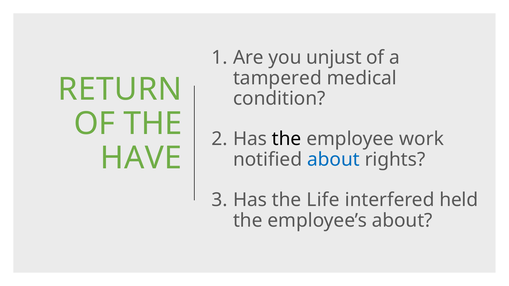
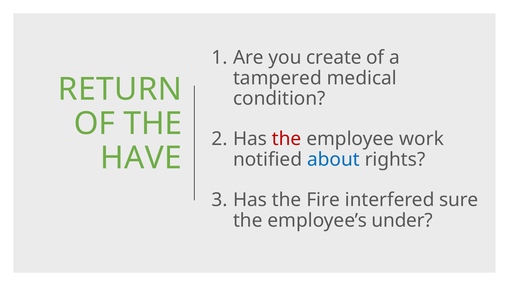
unjust: unjust -> create (334, 58)
the colour: black -> red (287, 139)
Life: Life -> Fire (323, 200)
held: held -> sure (459, 200)
employee’s about: about -> under (402, 221)
